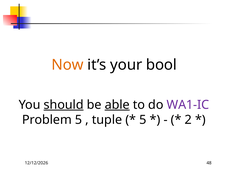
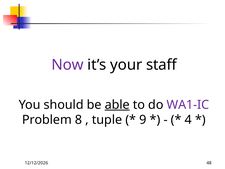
Now colour: orange -> purple (68, 65)
bool: bool -> staff (161, 65)
should underline: present -> none (64, 105)
Problem 5: 5 -> 8 (79, 120)
5: 5 -> 9 (143, 120)
2: 2 -> 4 (188, 120)
